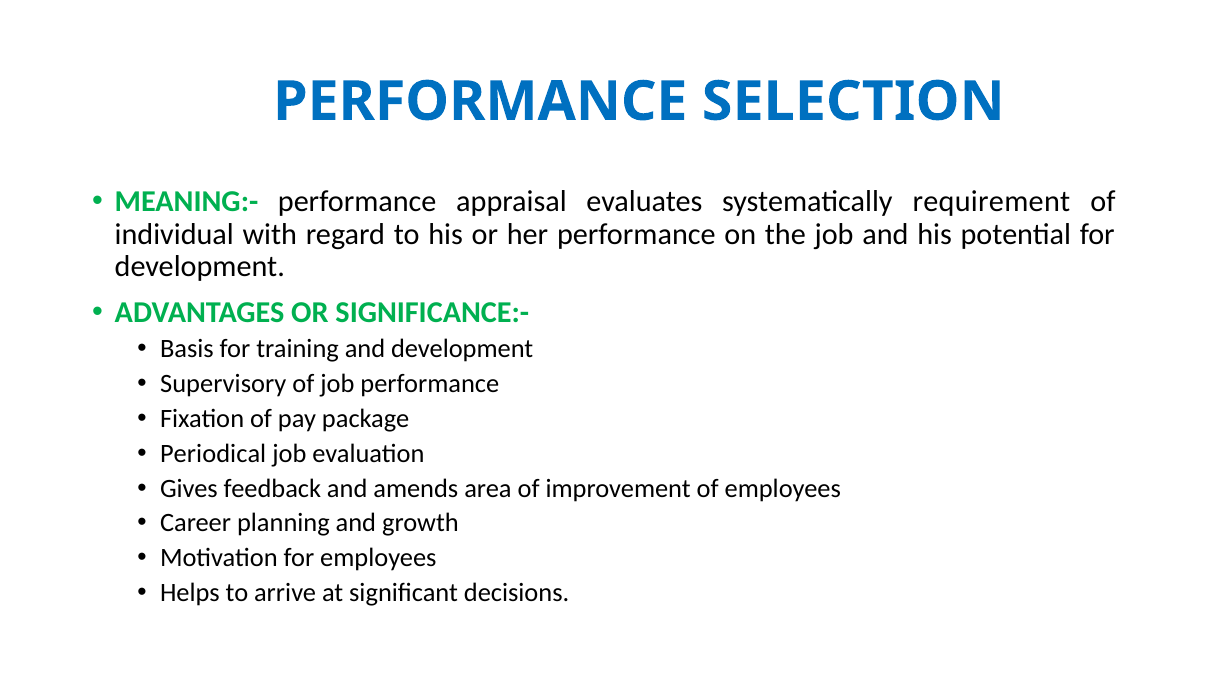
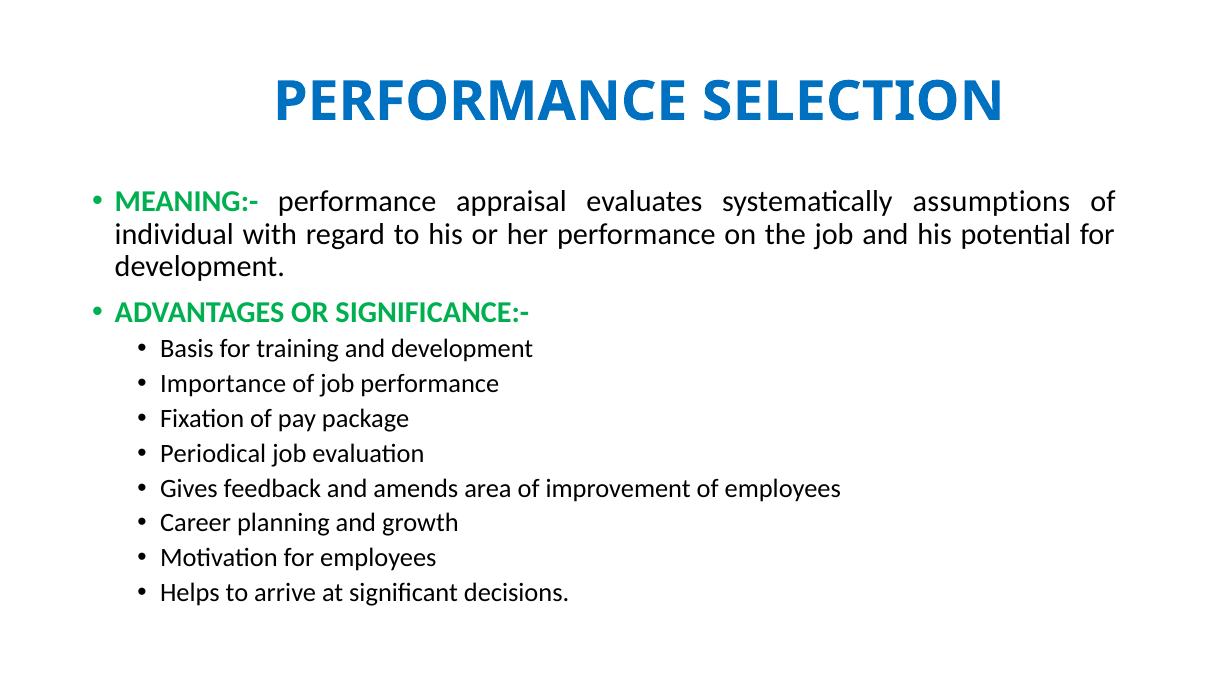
requirement: requirement -> assumptions (991, 202)
Supervisory: Supervisory -> Importance (223, 384)
